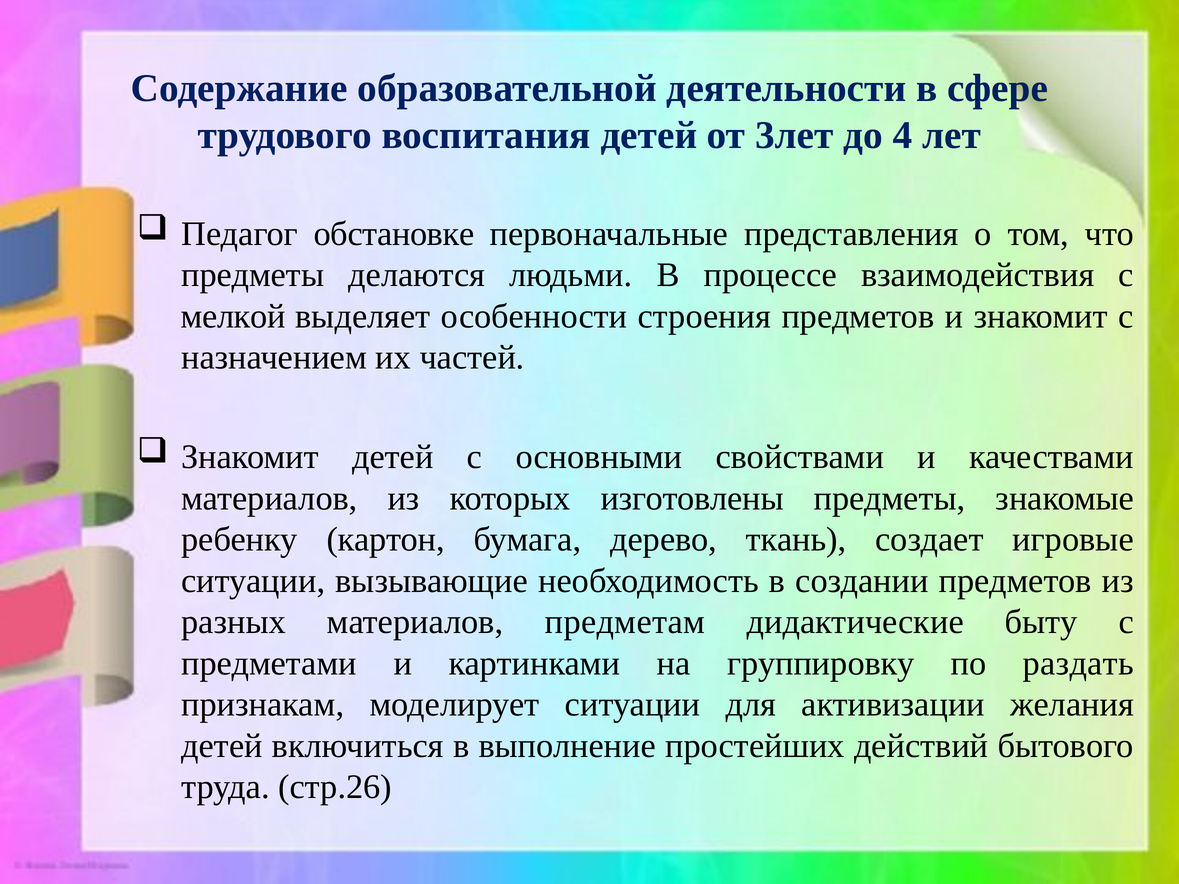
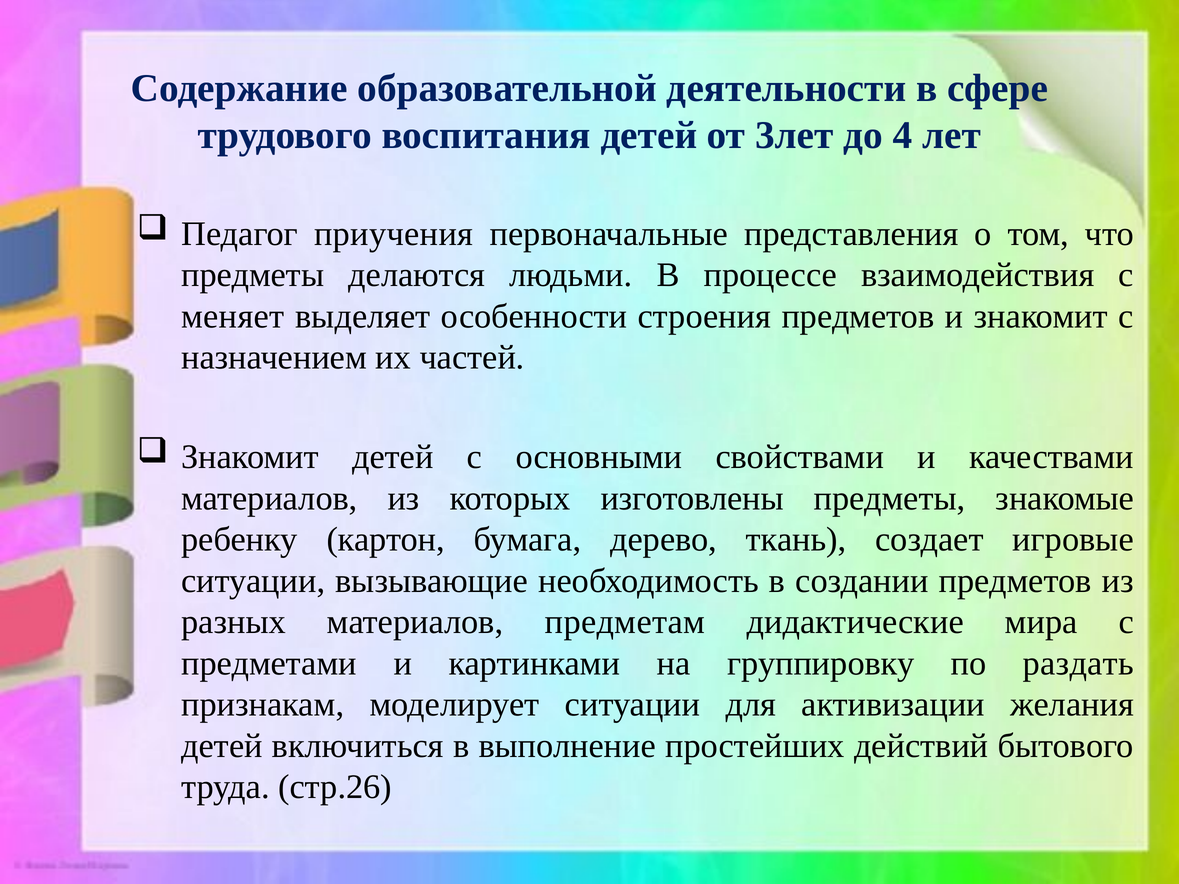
обстановке: обстановке -> приучения (394, 234)
мелкой: мелкой -> меняет (233, 316)
быту: быту -> мира (1041, 622)
